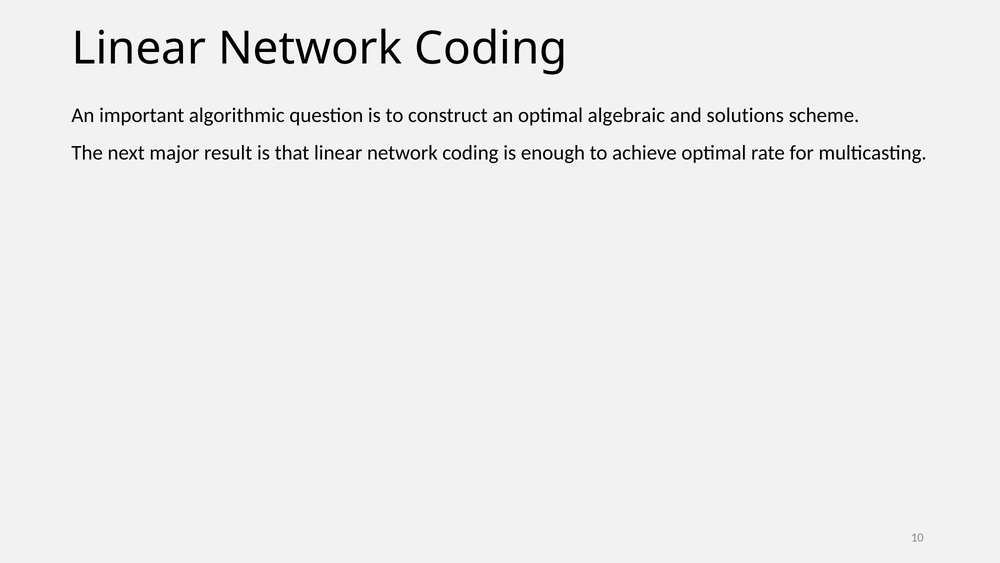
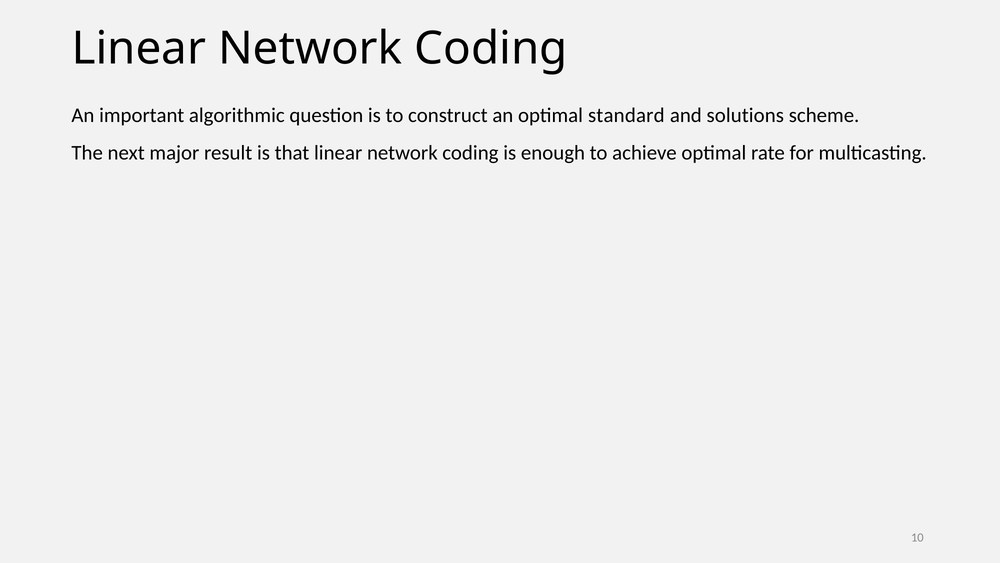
algebraic: algebraic -> standard (626, 115)
